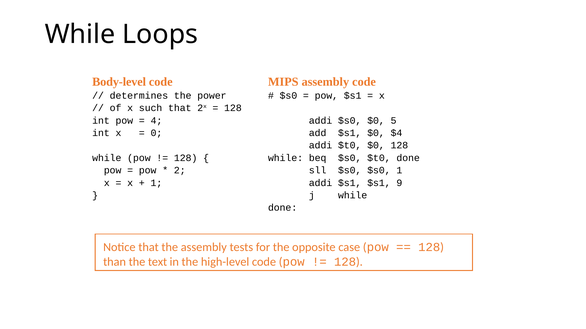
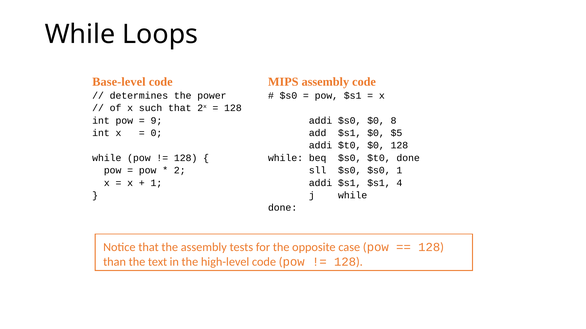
Body-level: Body-level -> Base-level (119, 82)
4: 4 -> 9 (156, 121)
5: 5 -> 8 (394, 121)
$4: $4 -> $5 (396, 133)
9: 9 -> 4 (399, 183)
